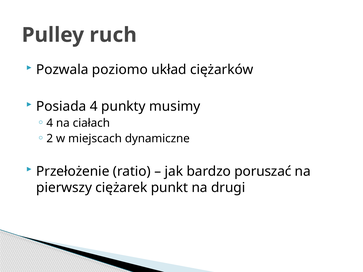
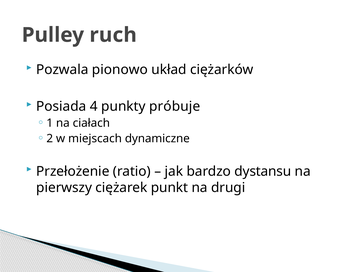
poziomo: poziomo -> pionowo (120, 70)
musimy: musimy -> próbuje (175, 106)
4: 4 -> 1 (50, 123)
poruszać: poruszać -> dystansu (263, 171)
